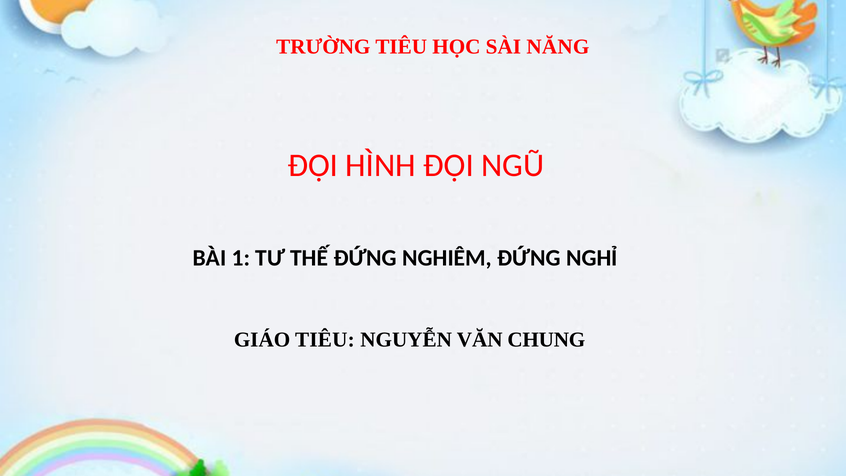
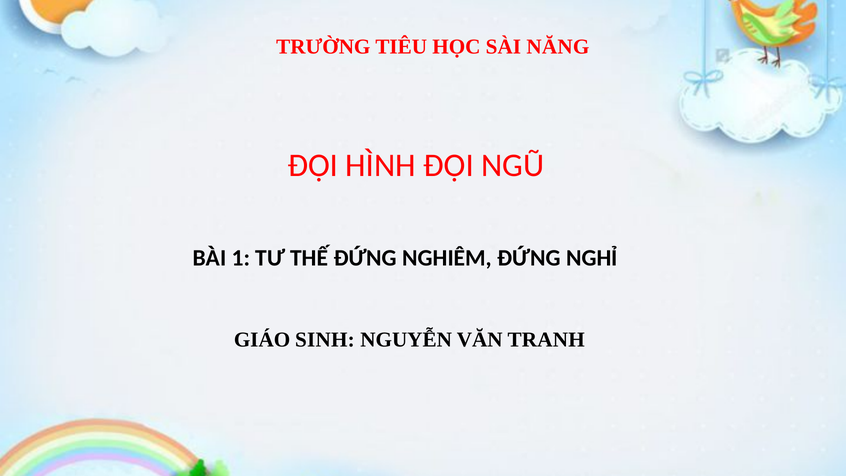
GIÁO TIÊU: TIÊU -> SINH (325, 340)
CHUNG: CHUNG -> TRANH (546, 340)
